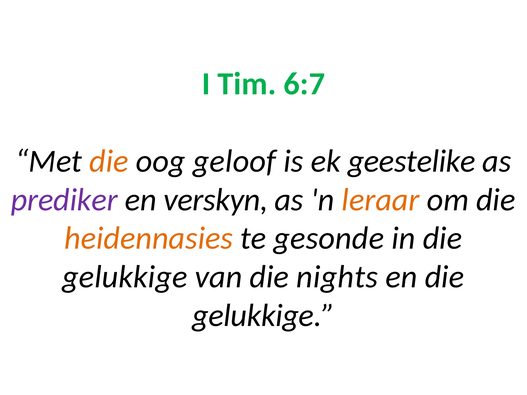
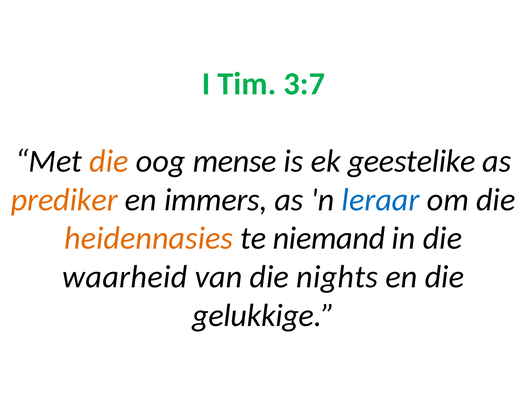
6:7: 6:7 -> 3:7 (304, 84)
geloof: geloof -> mense (235, 161)
prediker colour: purple -> orange (64, 200)
verskyn: verskyn -> immers (216, 200)
leraar colour: orange -> blue (381, 200)
gesonde: gesonde -> niemand (329, 238)
gelukkige: gelukkige -> waarheid (125, 277)
